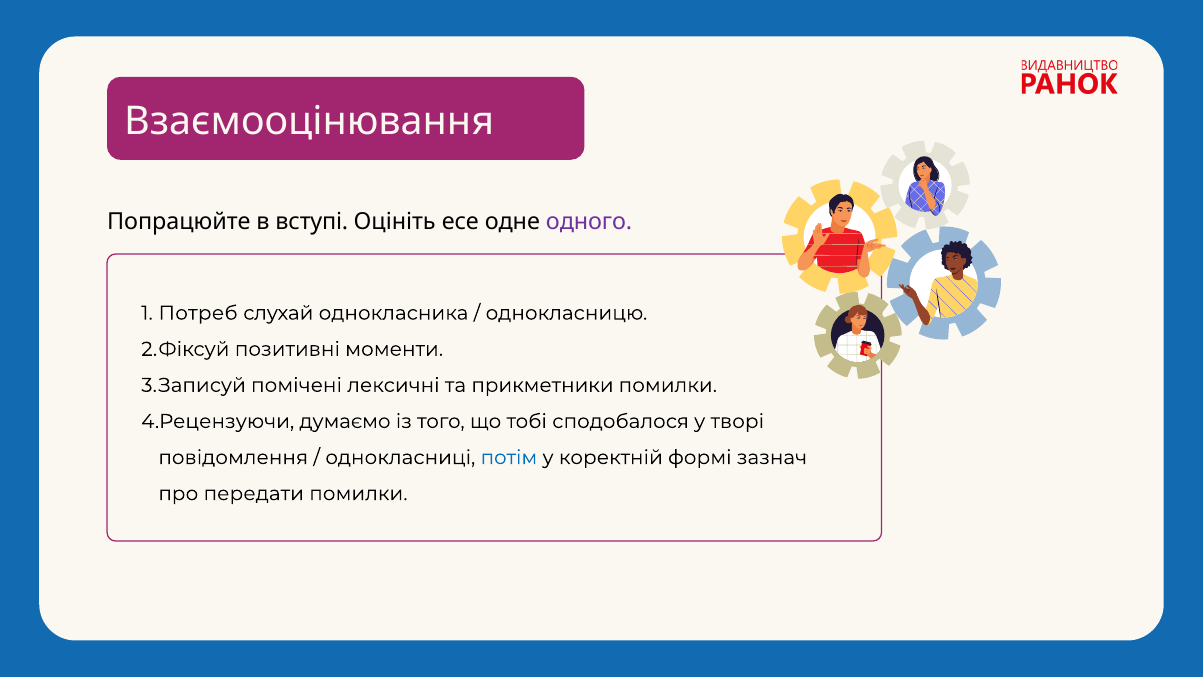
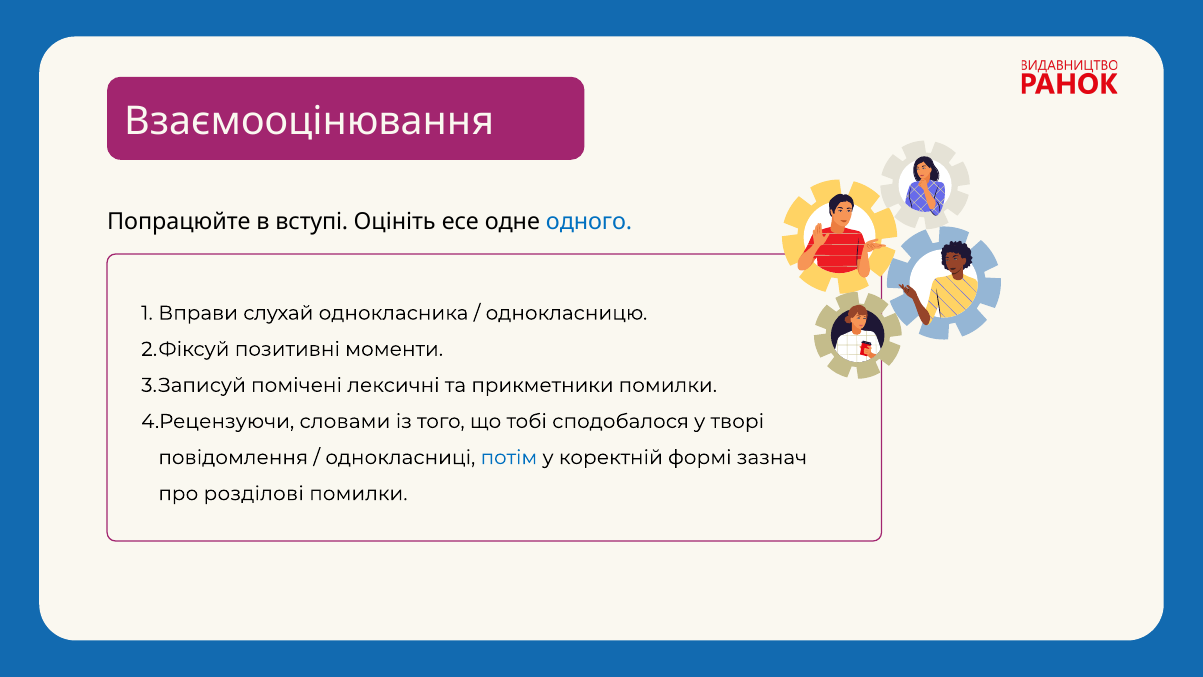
одного colour: purple -> blue (589, 222)
Потреб: Потреб -> Вправи (198, 313)
думаємо: думаємо -> словами (345, 421)
передати: передати -> розділові (254, 493)
